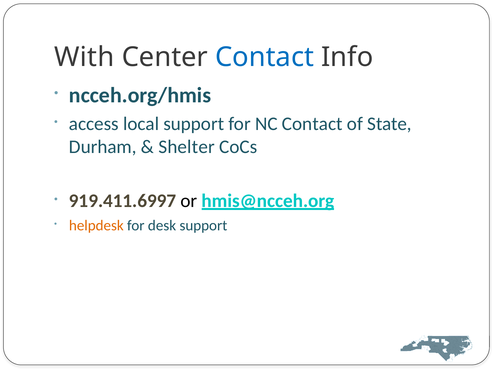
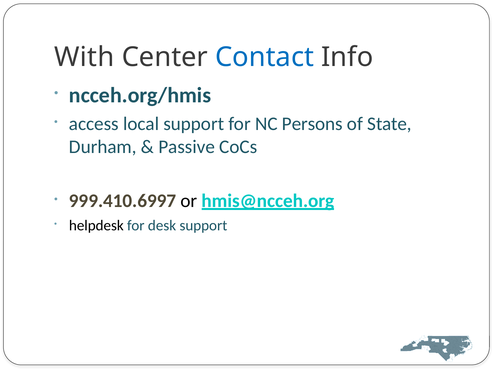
NC Contact: Contact -> Persons (312, 124)
Shelter: Shelter -> Passive (187, 147)
919.411.6997: 919.411.6997 -> 999.410.6997 (123, 201)
helpdesk colour: orange -> black (96, 225)
